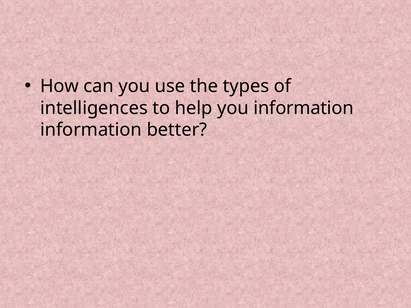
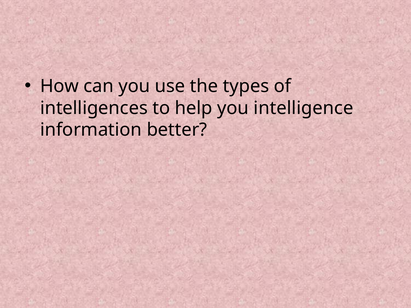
you information: information -> intelligence (304, 108)
